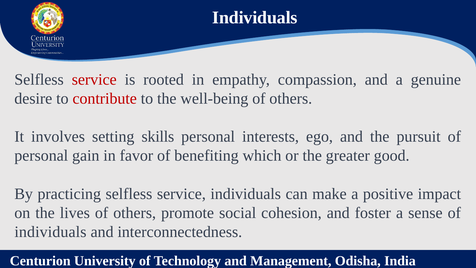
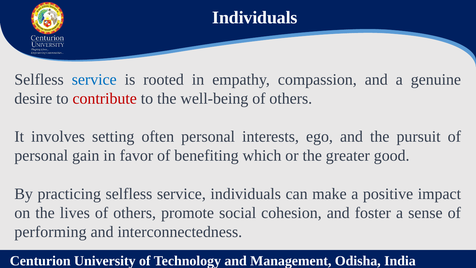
service colour: red -> blue (94, 79)
skills: skills -> often (158, 137)
individuals: individuals -> performing (50, 232)
